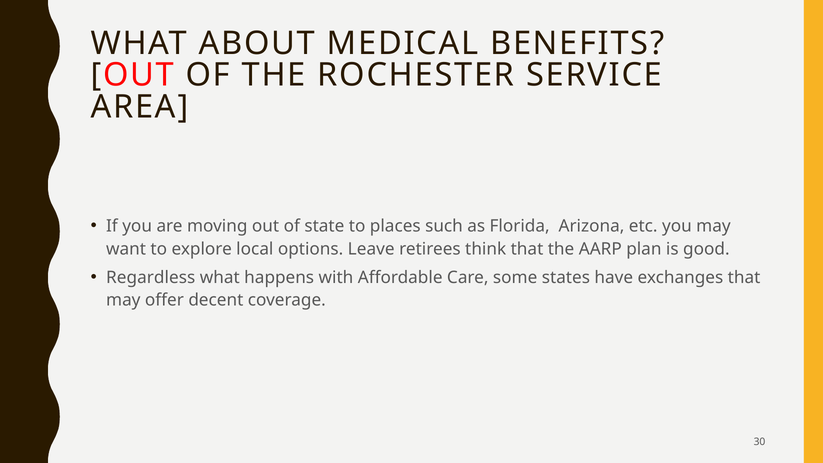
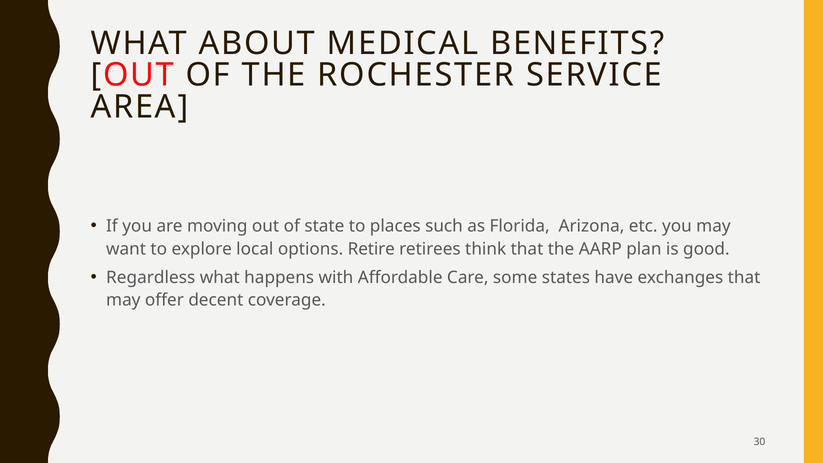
Leave: Leave -> Retire (371, 249)
